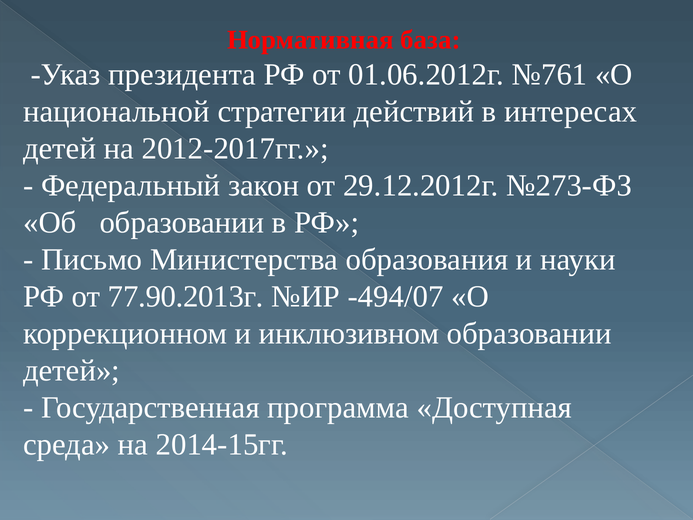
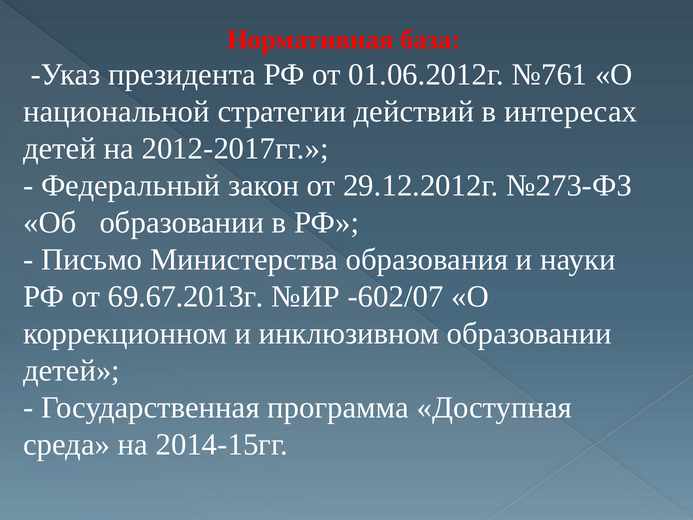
77.90.2013г: 77.90.2013г -> 69.67.2013г (186, 297)
-494/07: -494/07 -> -602/07 (396, 297)
